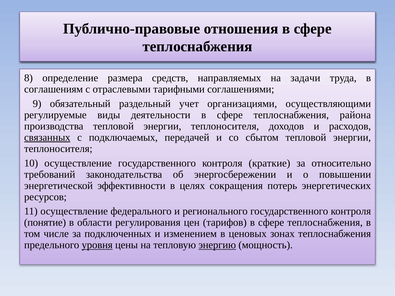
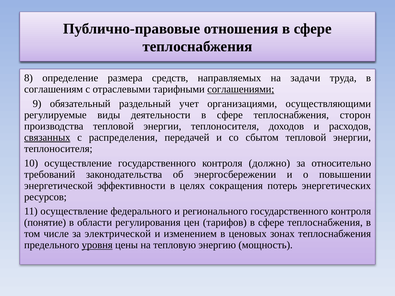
соглашениями underline: none -> present (241, 89)
района: района -> сторон (355, 115)
подключаемых: подключаемых -> распределения (123, 138)
краткие: краткие -> должно (269, 163)
подключенных: подключенных -> электрической (118, 234)
энергию underline: present -> none (217, 245)
